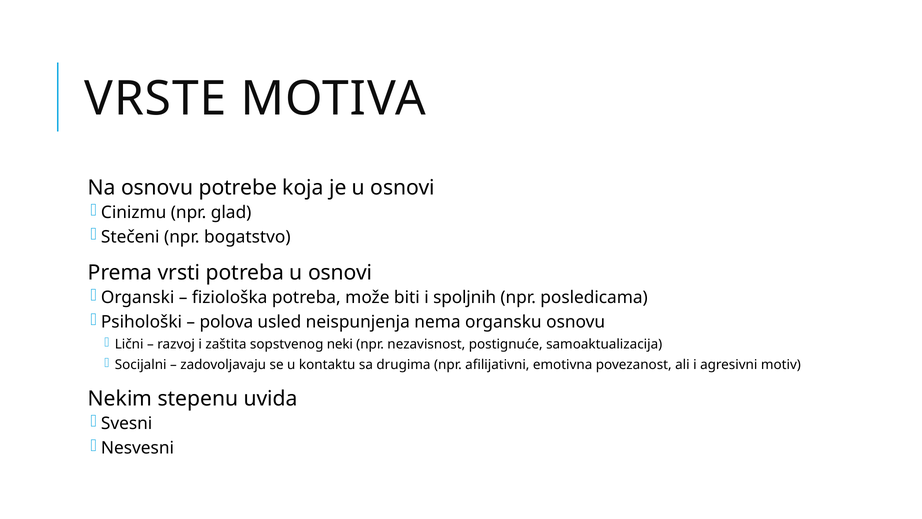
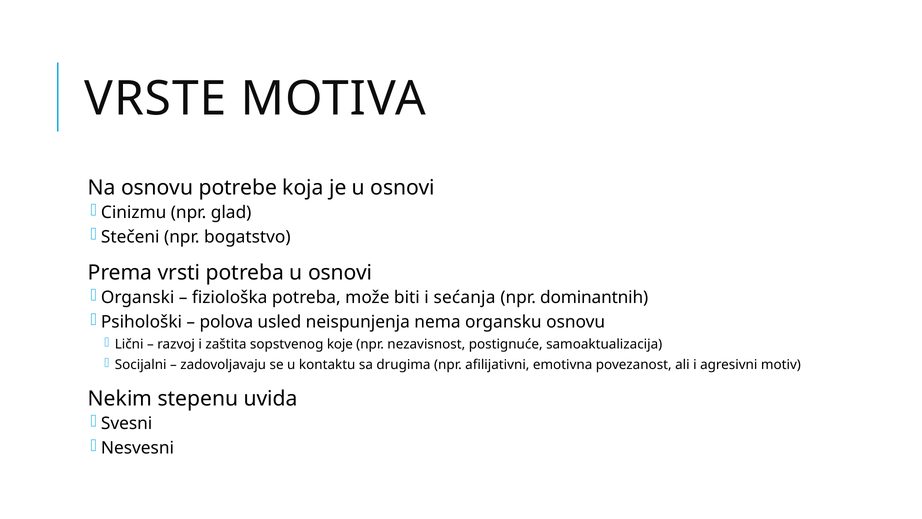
spoljnih: spoljnih -> sećanja (465, 297)
posledicama: posledicama -> dominantnih (594, 297)
neki: neki -> koje (340, 344)
